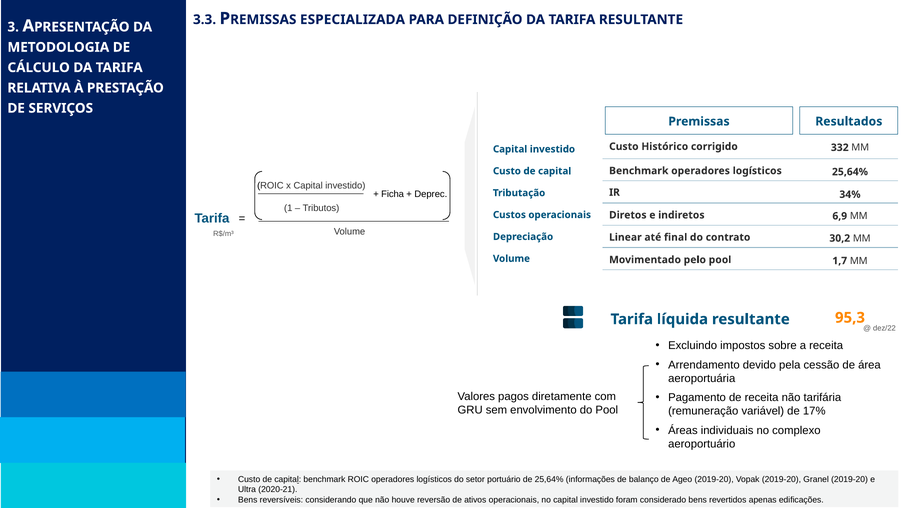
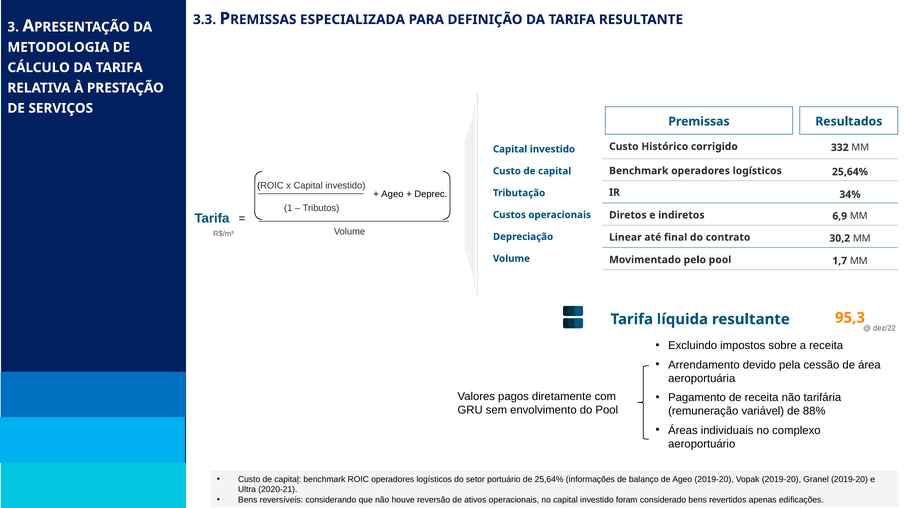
Ficha: Ficha -> Ageo (392, 194)
17%: 17% -> 88% (814, 412)
